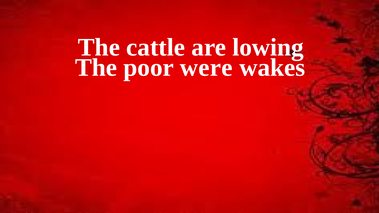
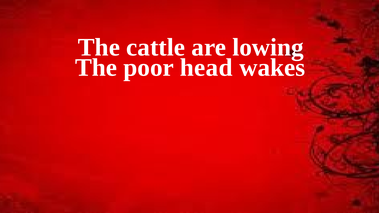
were: were -> head (206, 68)
